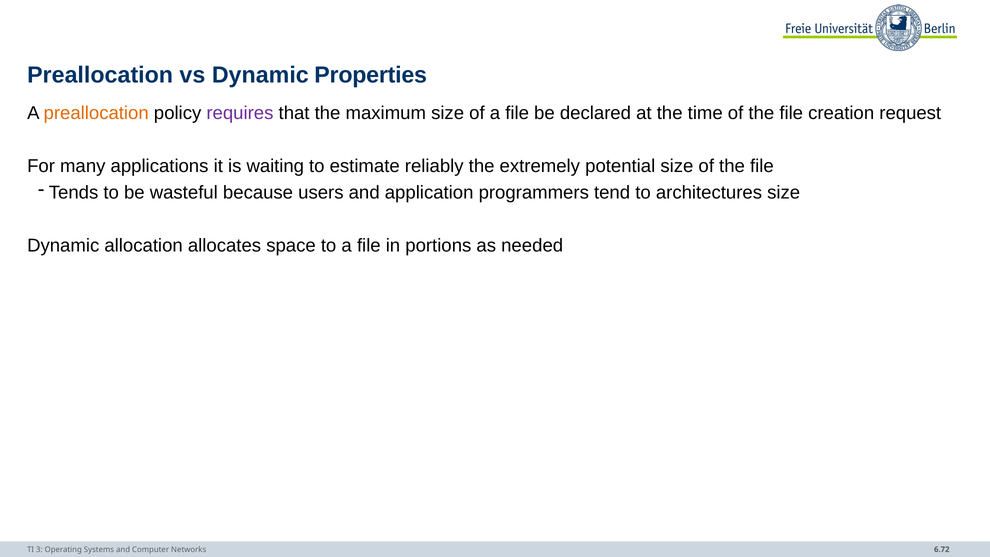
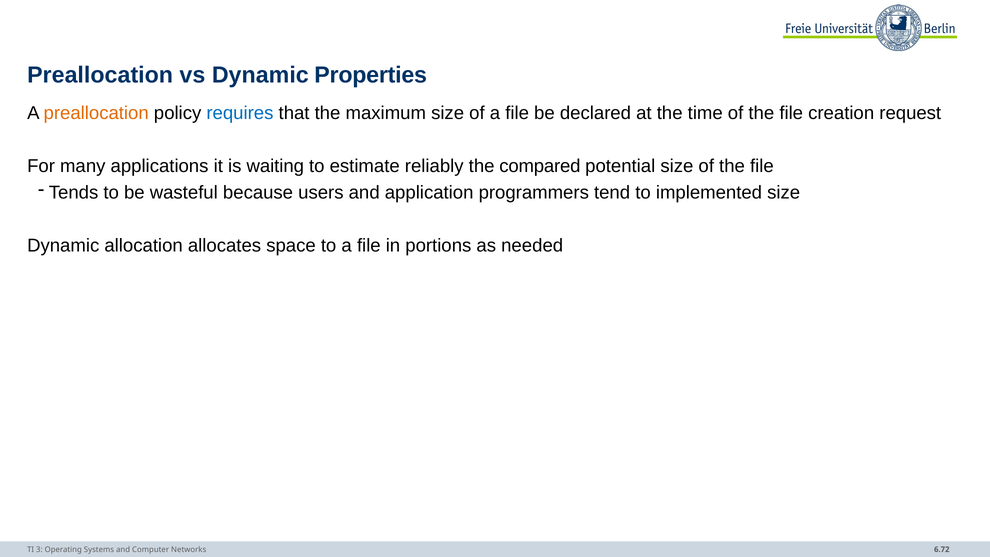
requires colour: purple -> blue (240, 113)
extremely: extremely -> compared (540, 166)
architectures: architectures -> implemented (709, 193)
